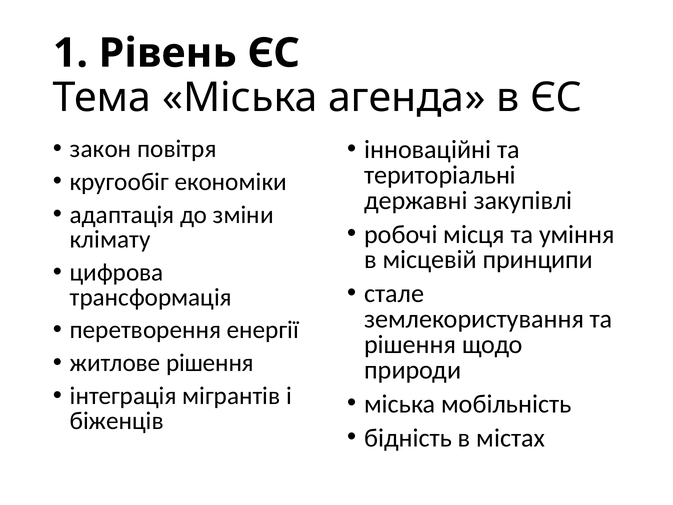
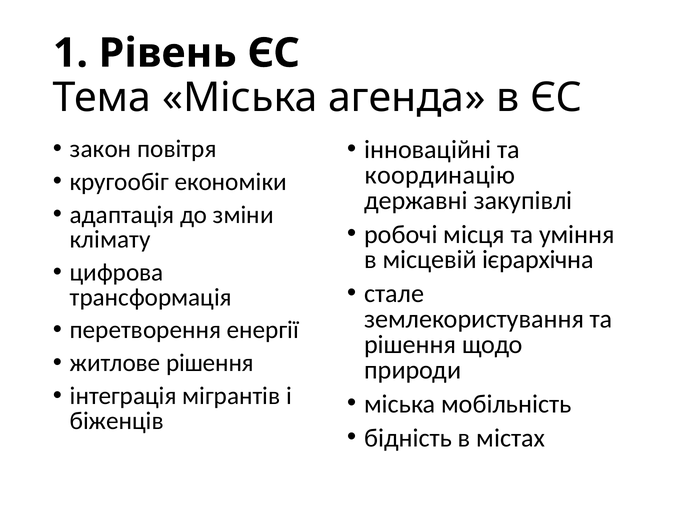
територіальні: територіальні -> координацію (440, 175)
принципи: принципи -> ієрархічна (538, 260)
